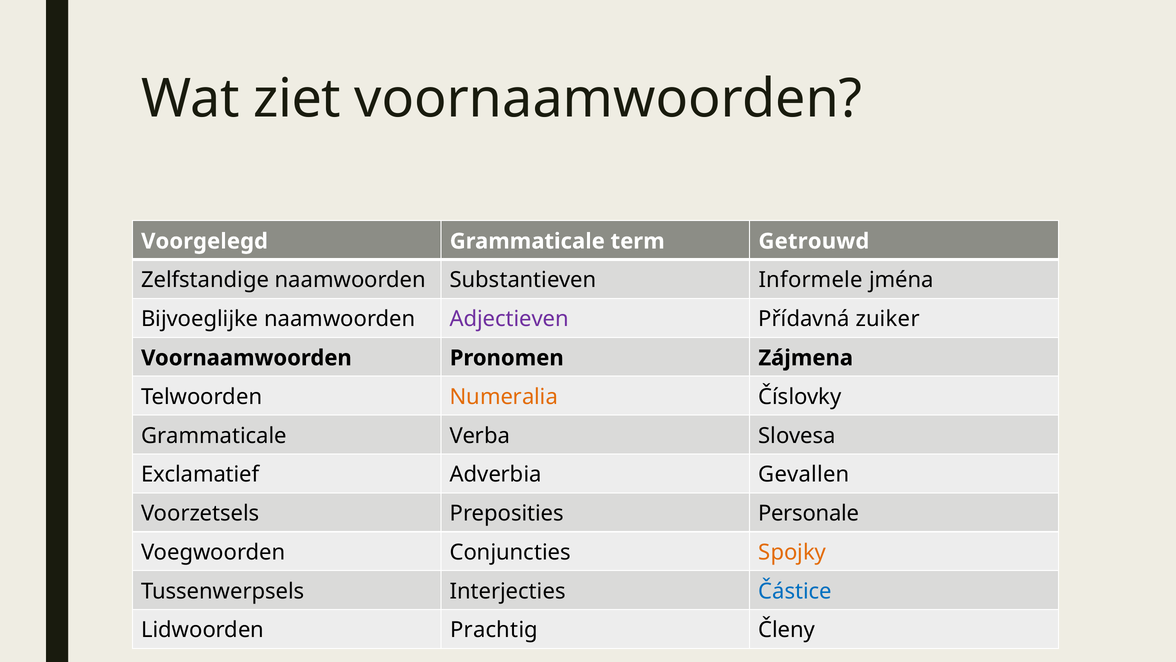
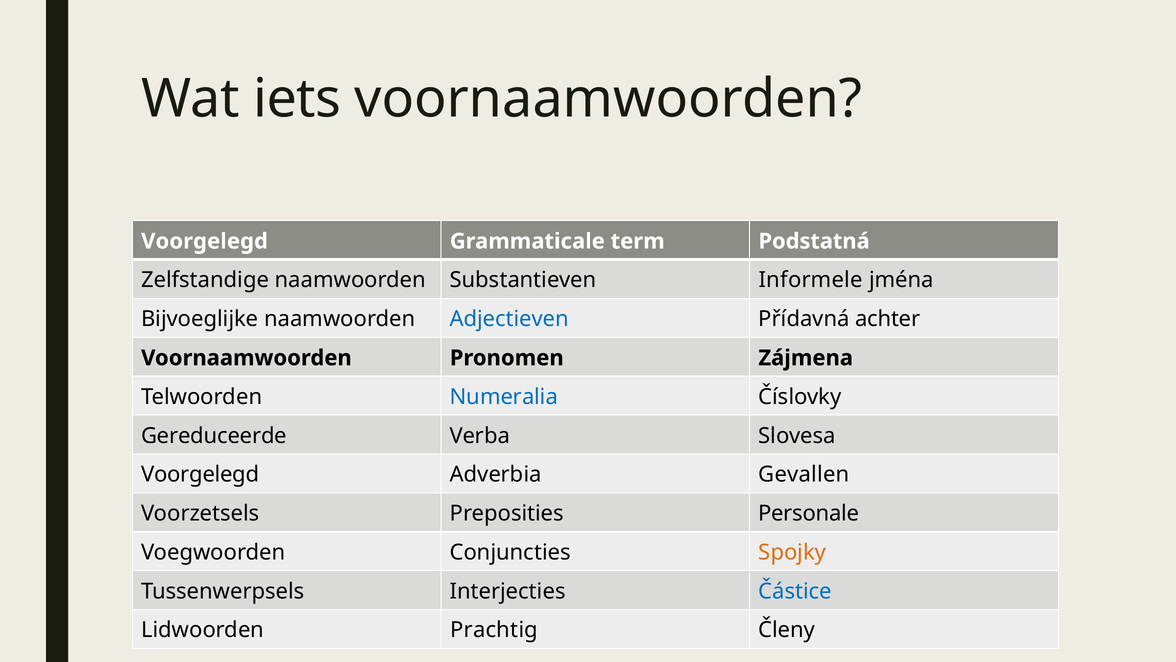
ziet: ziet -> iets (297, 99)
Getrouwd: Getrouwd -> Podstatná (814, 241)
Adjectieven colour: purple -> blue (509, 319)
zuiker: zuiker -> achter (888, 319)
Numeralia colour: orange -> blue (504, 397)
Grammaticale: Grammaticale -> Gereduceerde (214, 435)
Exclamatief: Exclamatief -> Voorgelegd (200, 474)
